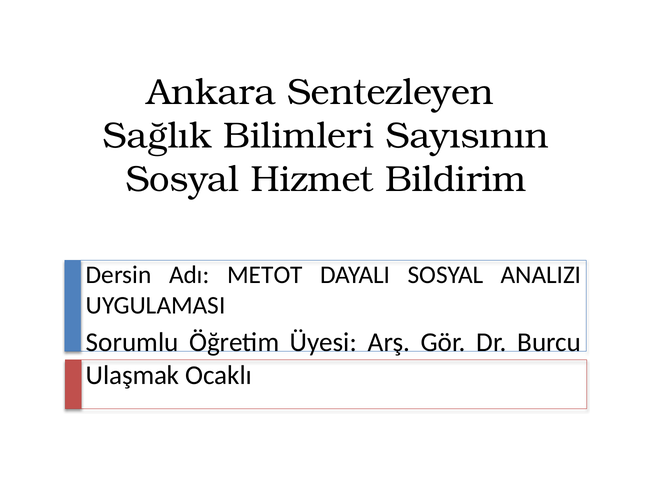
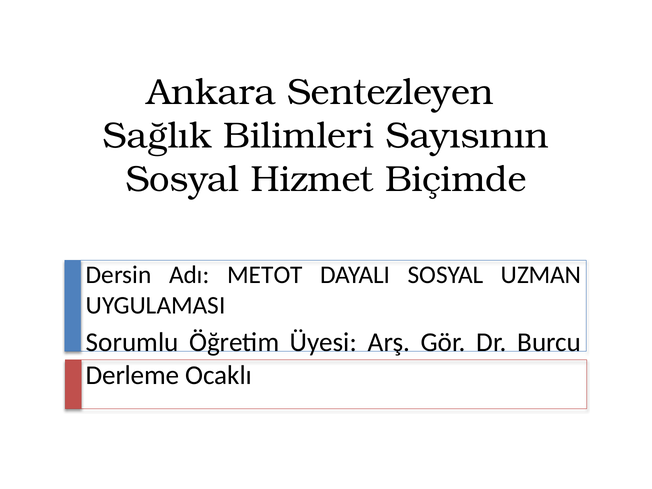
Bildirim: Bildirim -> Biçimde (456, 179)
ANALIZI: ANALIZI -> UZMAN (541, 275)
Ulaşmak: Ulaşmak -> Derleme (133, 375)
